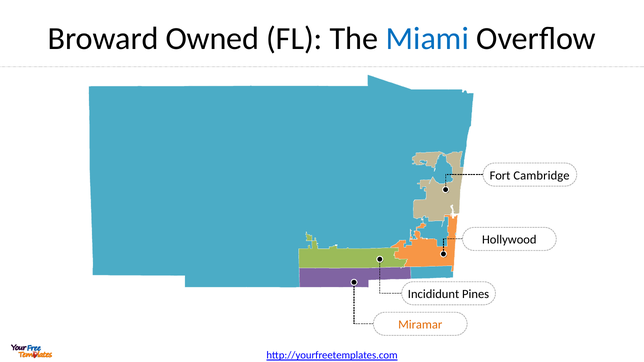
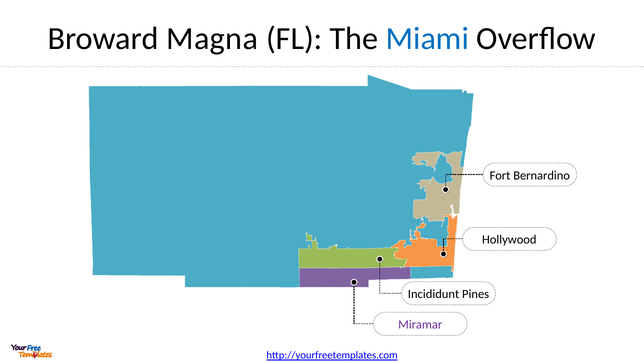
Owned: Owned -> Magna (212, 38)
Cambridge: Cambridge -> Bernardino (542, 176)
Miramar colour: orange -> purple (420, 325)
